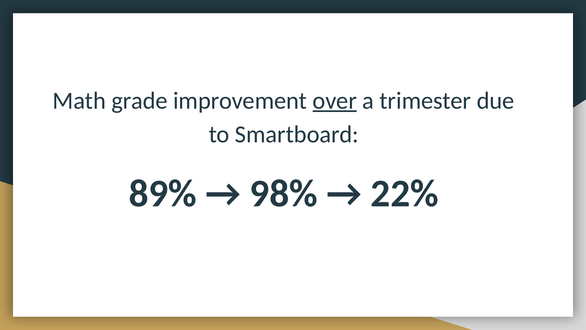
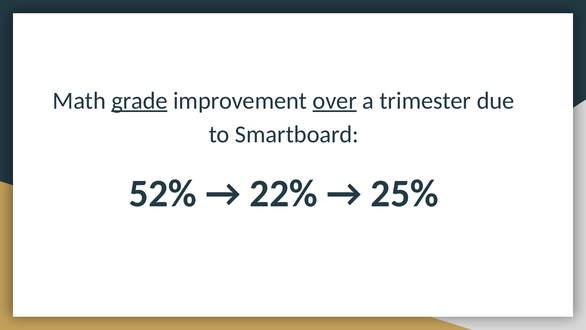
grade underline: none -> present (139, 100)
89%: 89% -> 52% (163, 193)
98%: 98% -> 22% (284, 193)
22%: 22% -> 25% (405, 193)
